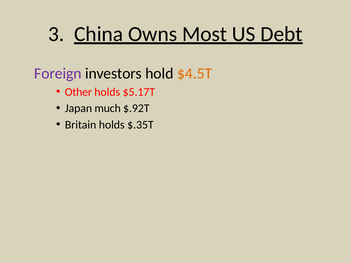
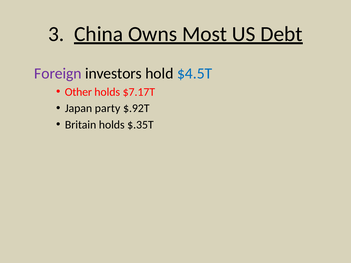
$4.5T colour: orange -> blue (195, 74)
$5.17T: $5.17T -> $7.17T (139, 92)
much: much -> party (108, 108)
